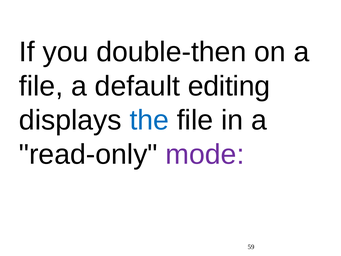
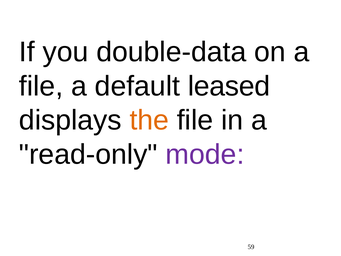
double-then: double-then -> double-data (171, 52)
editing: editing -> leased (229, 86)
the colour: blue -> orange (149, 120)
